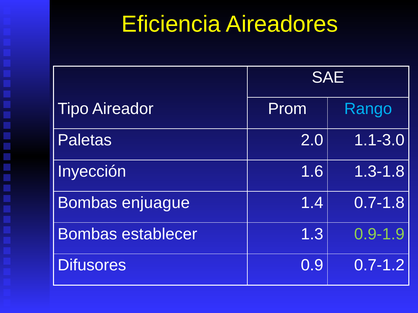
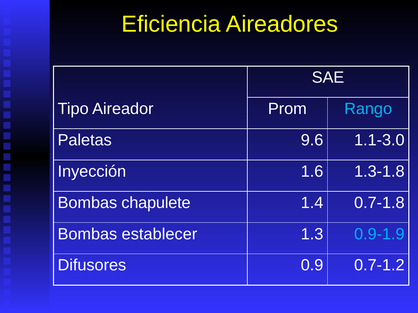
2.0: 2.0 -> 9.6 (312, 140)
enjuague: enjuague -> chapulete (156, 203)
0.9-1.9 colour: light green -> light blue (379, 234)
